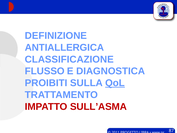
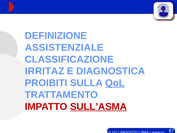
ANTIALLERGICA: ANTIALLERGICA -> ASSISTENZIALE (64, 47)
FLUSSO: FLUSSO -> IRRITAZ (45, 71)
SULL’ASMA underline: none -> present (98, 106)
